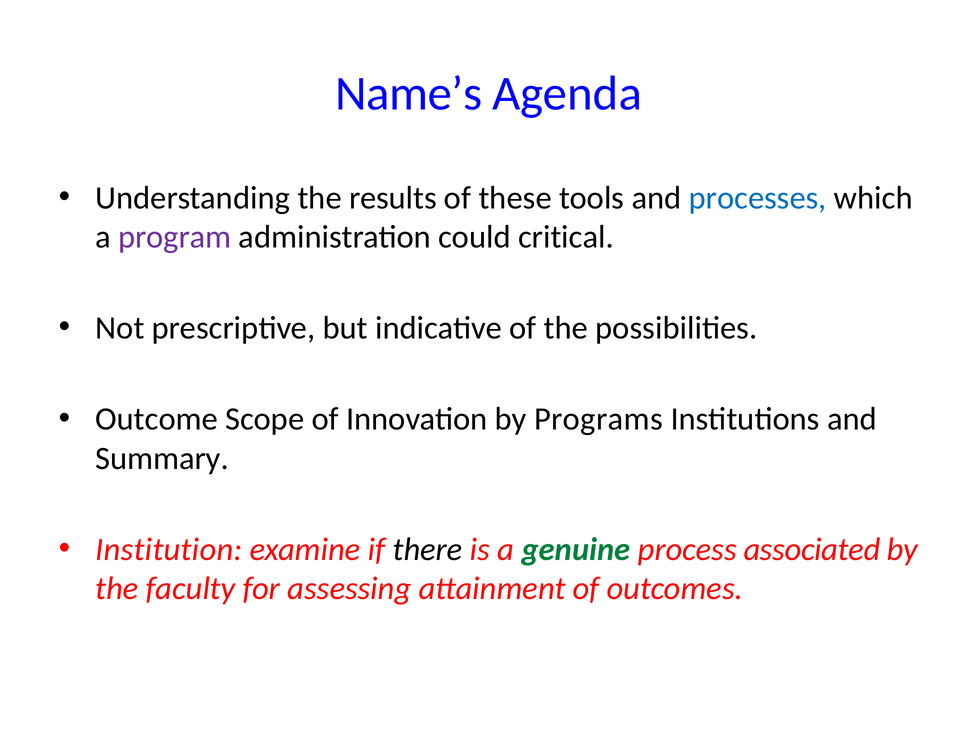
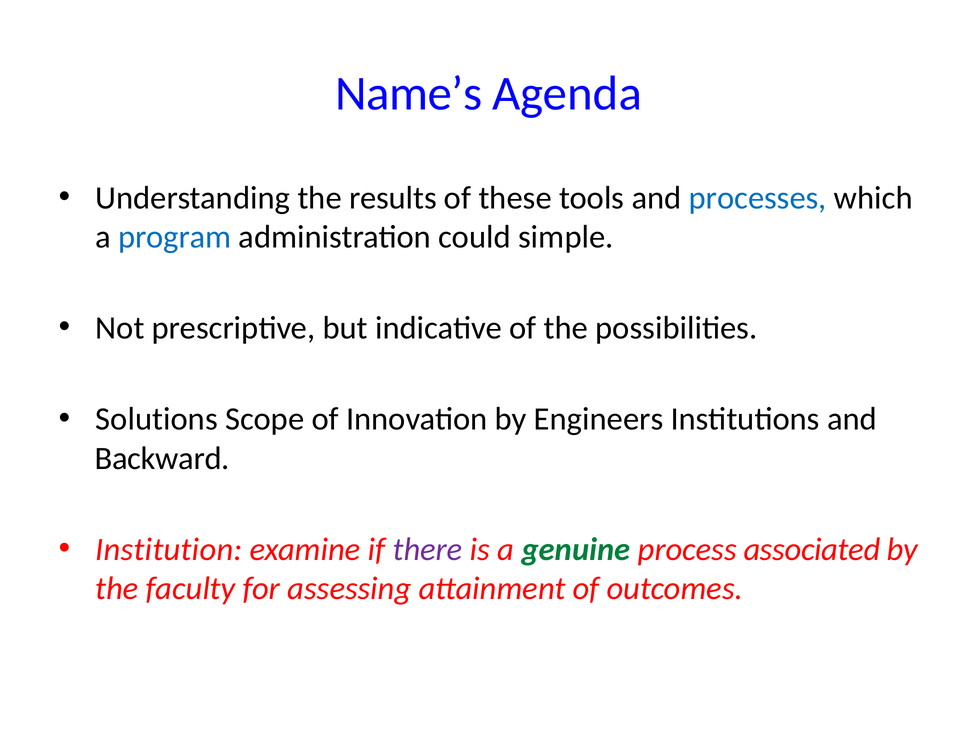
program colour: purple -> blue (175, 237)
critical: critical -> simple (566, 237)
Outcome: Outcome -> Solutions (157, 420)
Programs: Programs -> Engineers (599, 420)
Summary: Summary -> Backward (162, 459)
there colour: black -> purple (428, 550)
